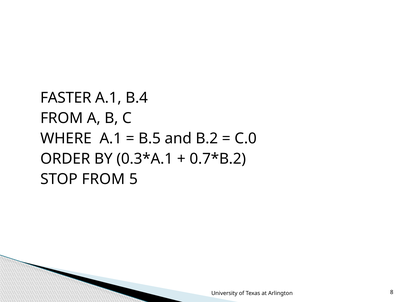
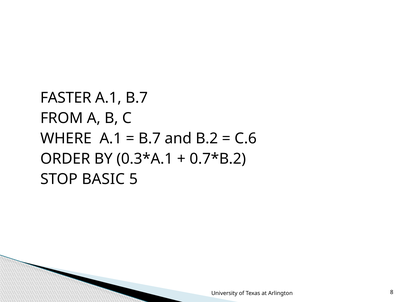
A.1 B.4: B.4 -> B.7 (137, 98)
B.5: B.5 -> B.7 (150, 139)
C.0: C.0 -> C.6 (246, 139)
STOP FROM: FROM -> BASIC (103, 179)
